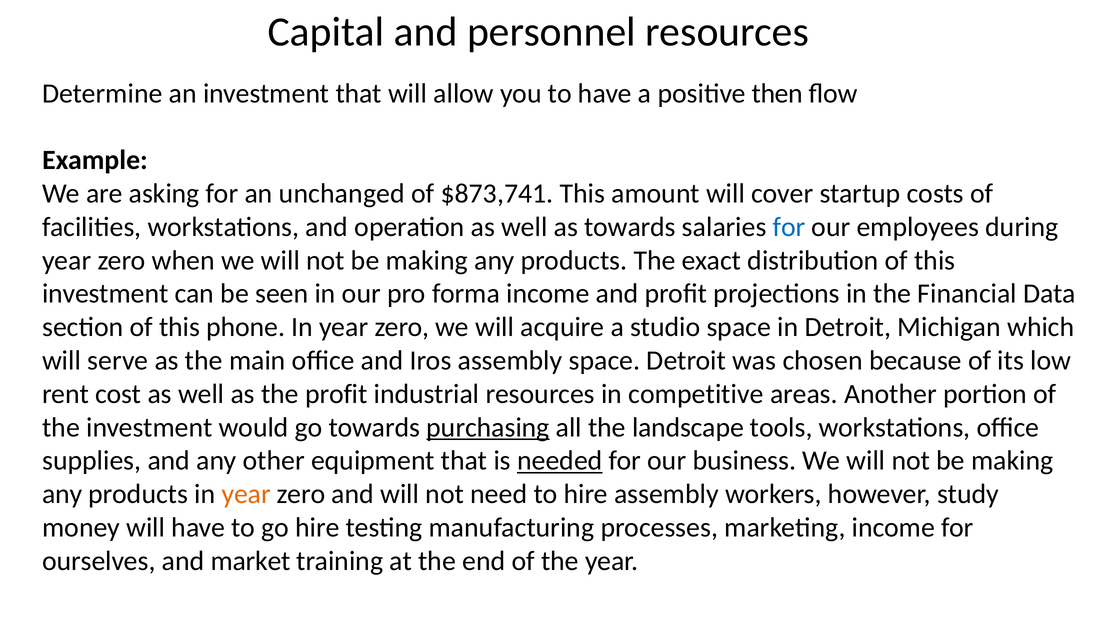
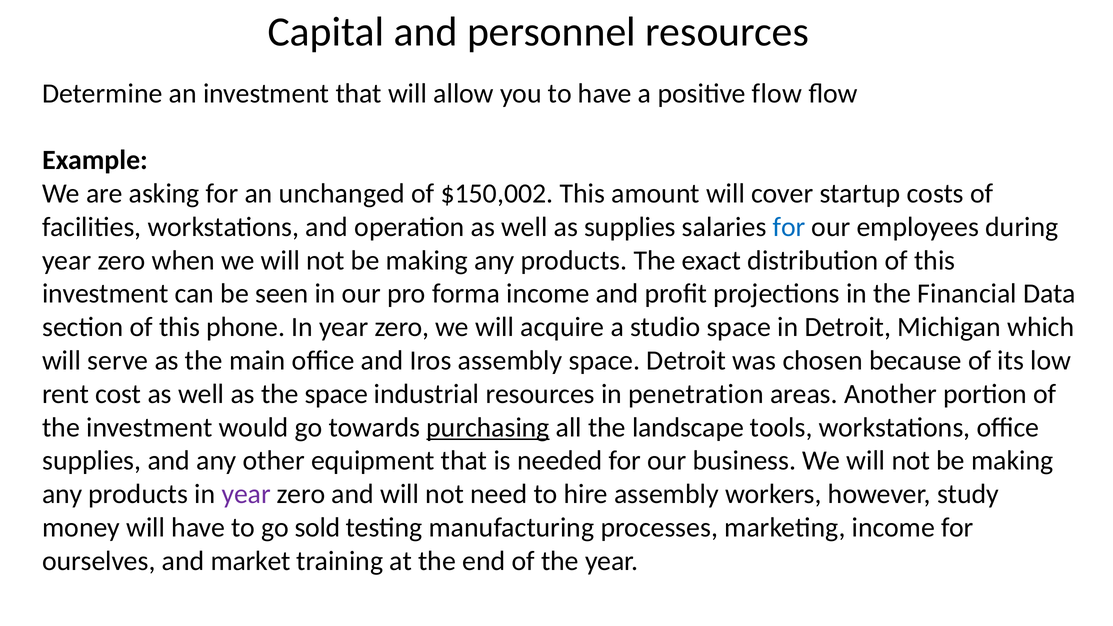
positive then: then -> flow (777, 93)
$873,741: $873,741 -> $150,002 (497, 194)
as towards: towards -> supplies (630, 227)
the profit: profit -> space (336, 394)
competitive: competitive -> penetration (696, 394)
needed underline: present -> none (560, 461)
year colour: orange -> purple (246, 494)
go hire: hire -> sold (318, 528)
